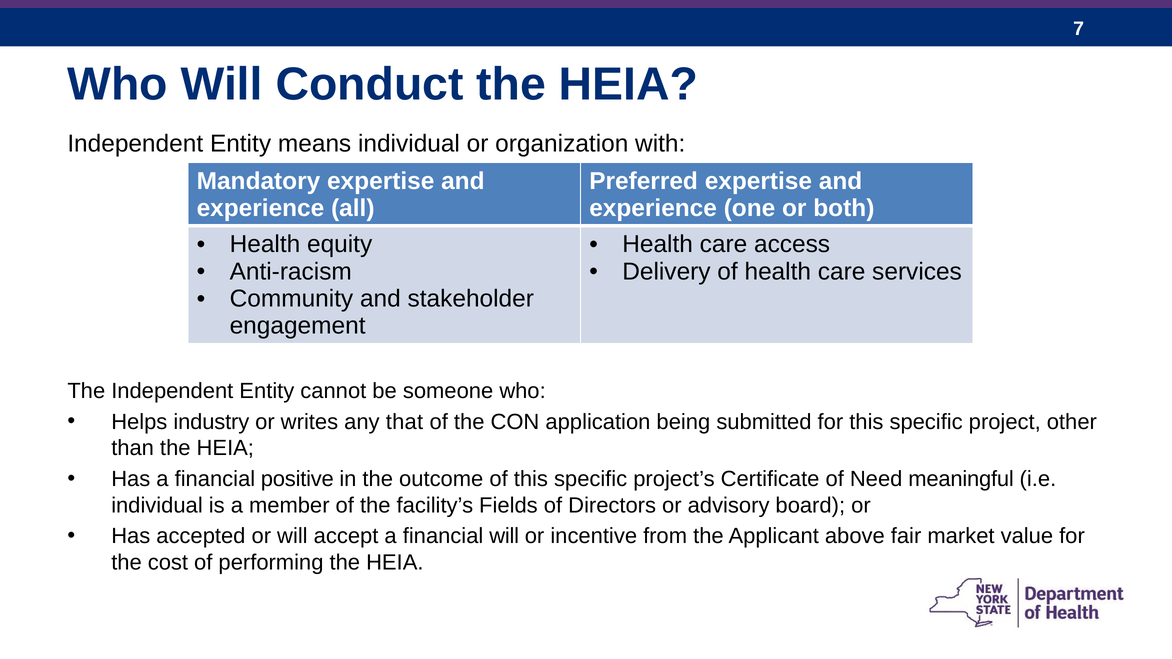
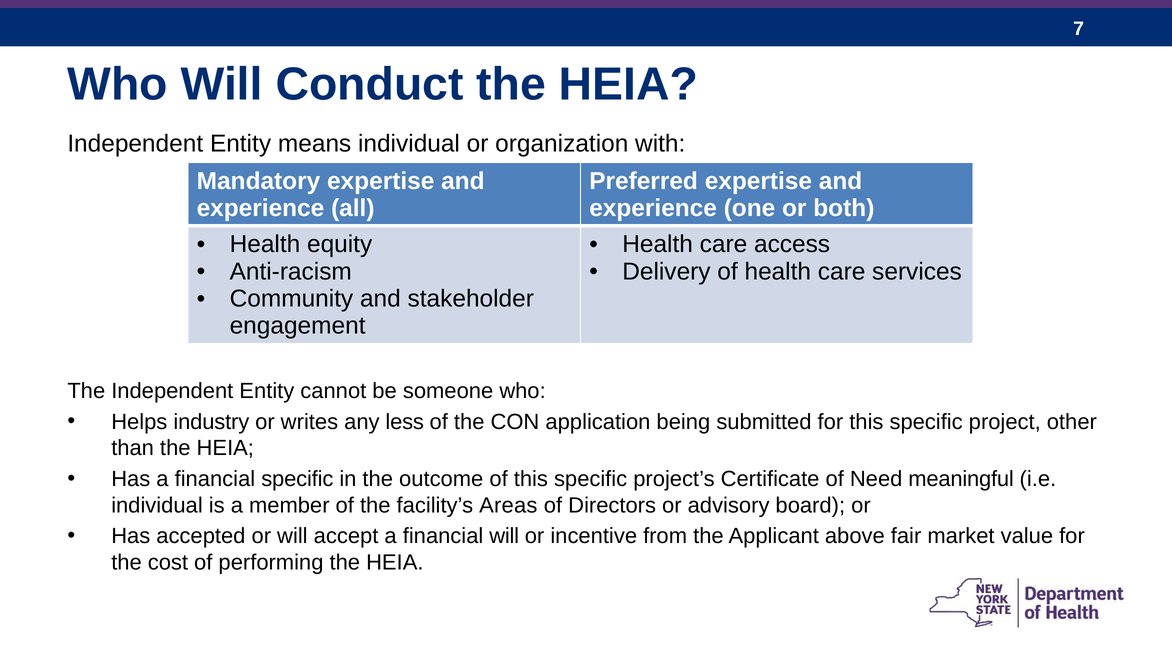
that: that -> less (405, 422)
financial positive: positive -> specific (297, 479)
Fields: Fields -> Areas (508, 506)
